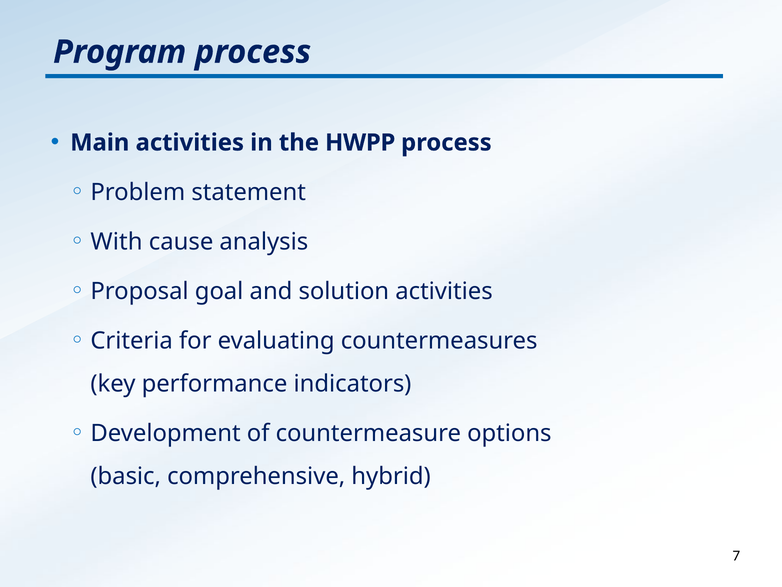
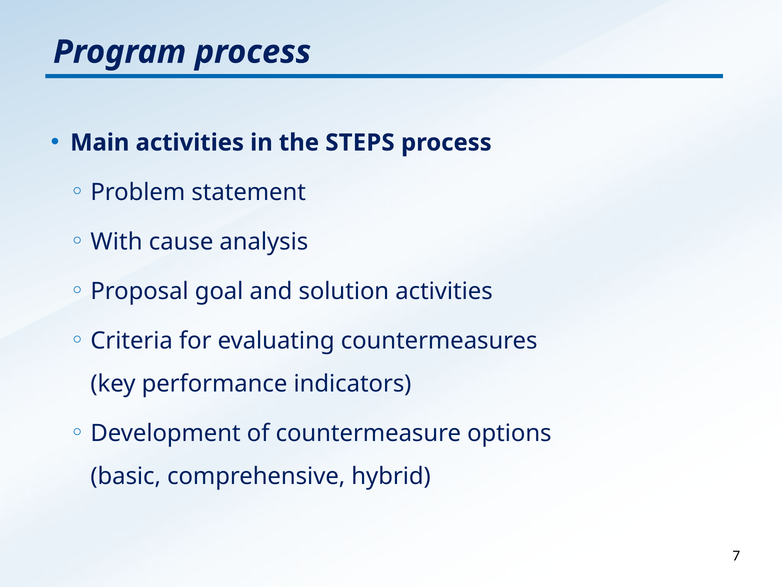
HWPP: HWPP -> STEPS (360, 143)
